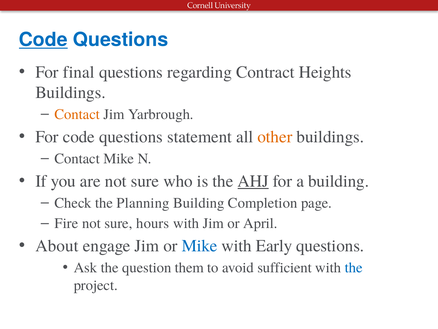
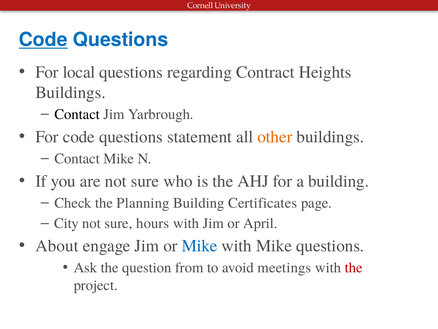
final: final -> local (79, 72)
Contact colour: orange -> black (77, 114)
AHJ underline: present -> none (253, 181)
Completion: Completion -> Certificates (263, 203)
Fire: Fire -> City (67, 223)
with Early: Early -> Mike (274, 246)
them: them -> from (189, 267)
sufficient: sufficient -> meetings (284, 267)
the colour: blue -> red (354, 267)
